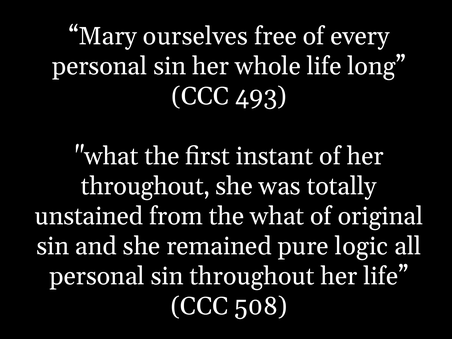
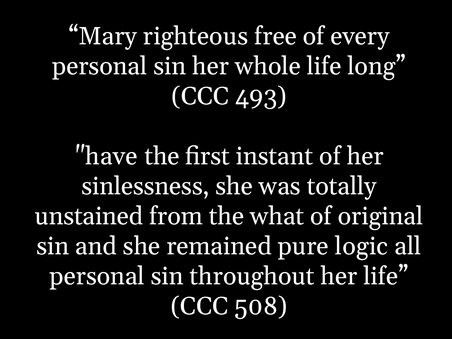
ourselves: ourselves -> righteous (196, 36)
what: what -> have (106, 156)
throughout: throughout -> sinlessness (145, 186)
